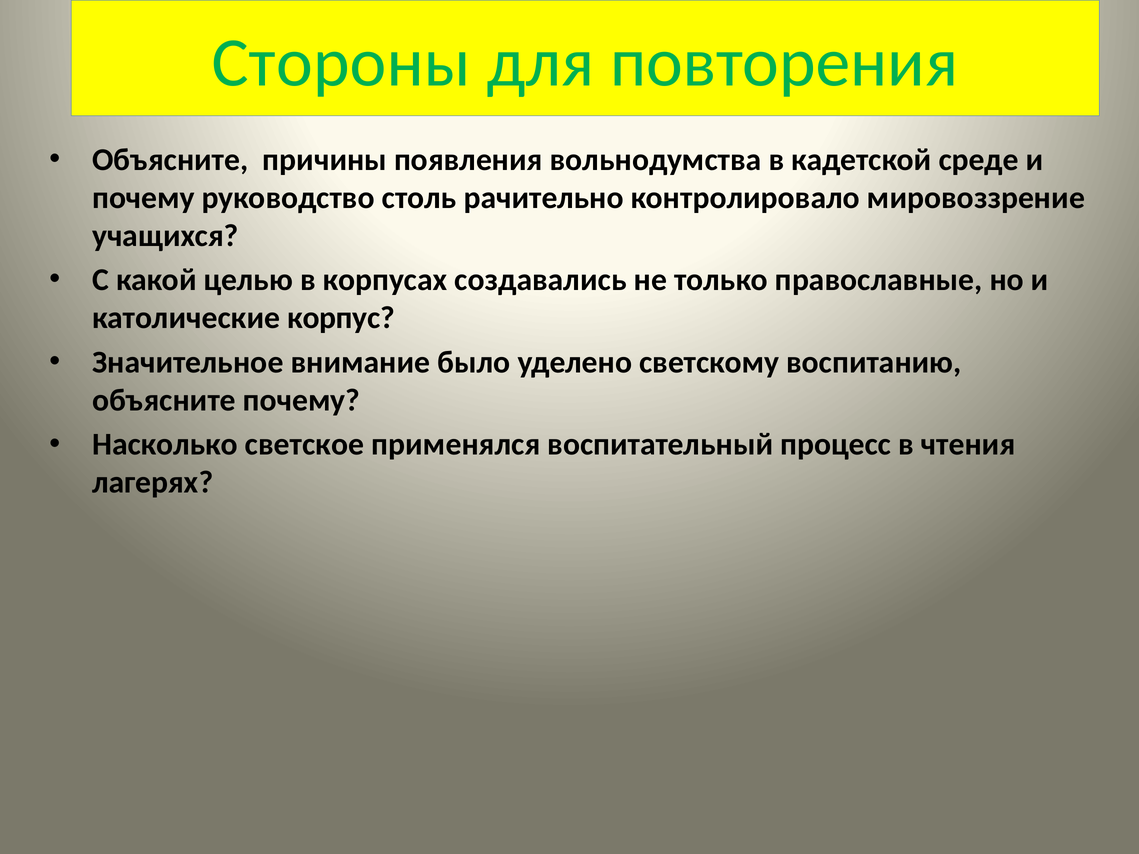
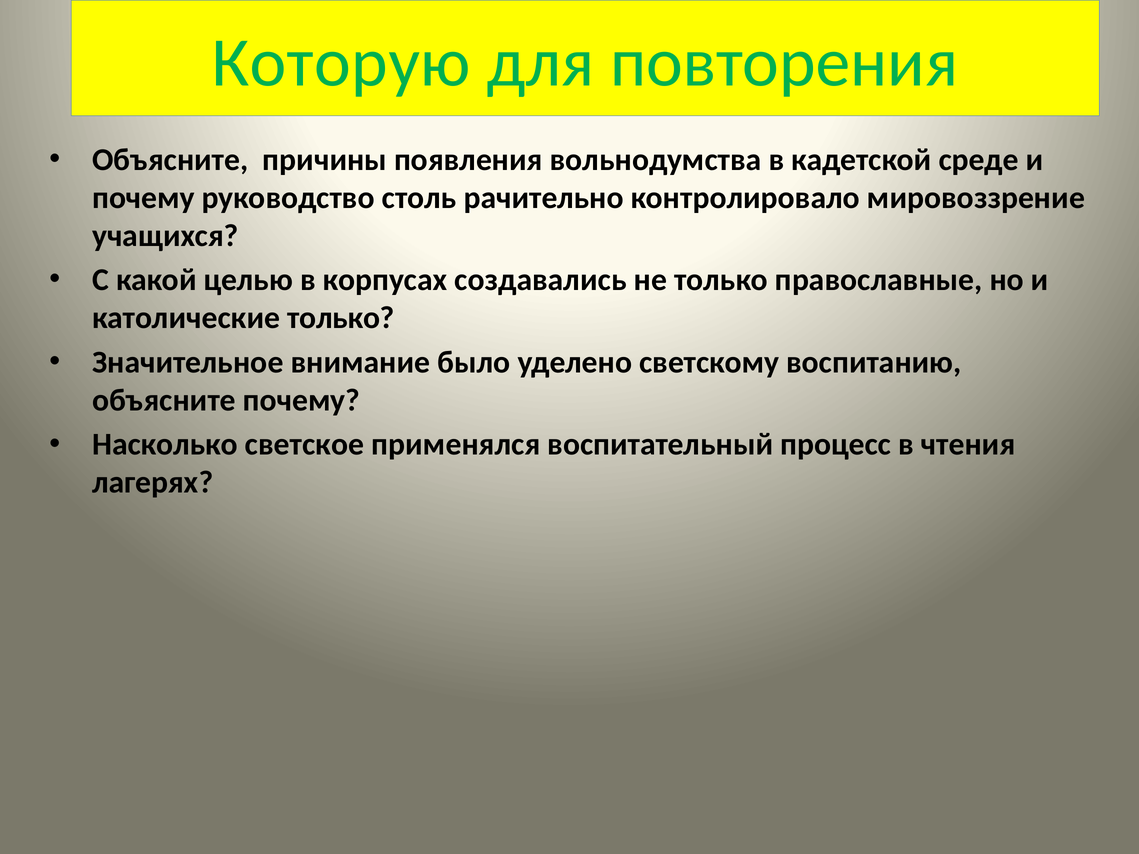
Стороны: Стороны -> Которую (341, 63)
католические корпус: корпус -> только (341, 318)
